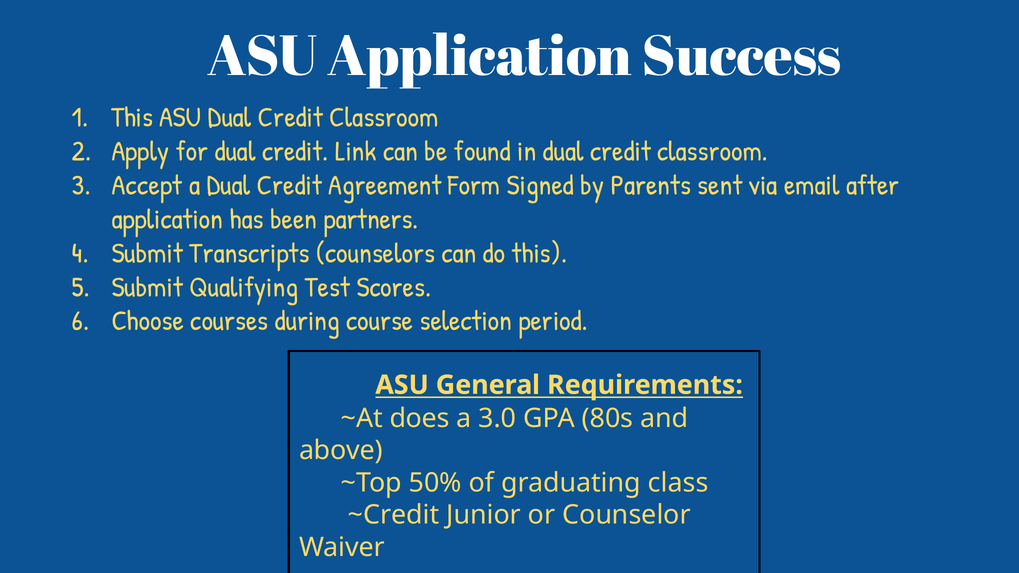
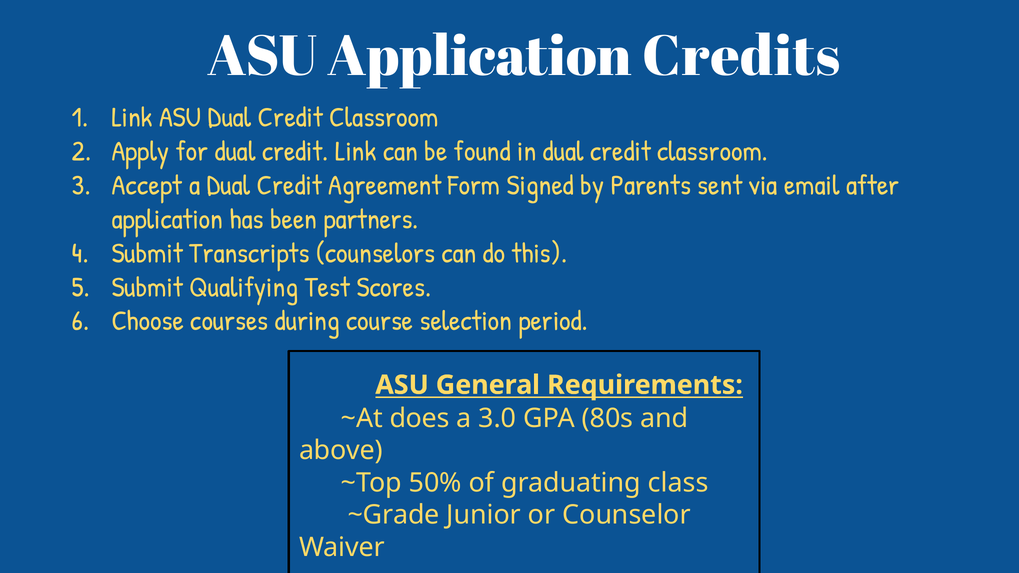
Success: Success -> Credits (741, 57)
This: This -> Link (132, 117)
~Credit: ~Credit -> ~Grade (394, 515)
